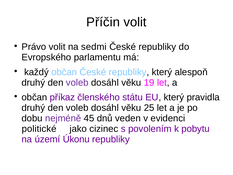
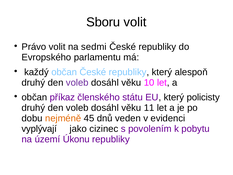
Příčin: Příčin -> Sboru (103, 22)
19: 19 -> 10 (149, 82)
pravidla: pravidla -> policisty (203, 97)
25: 25 -> 11 (149, 108)
nejméně colour: purple -> orange (63, 118)
politické: politické -> vyplývají (39, 129)
